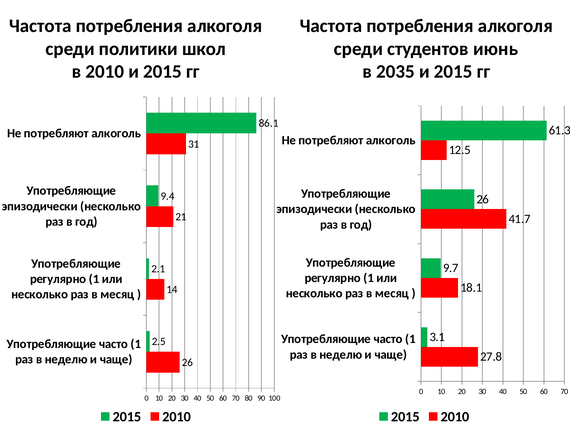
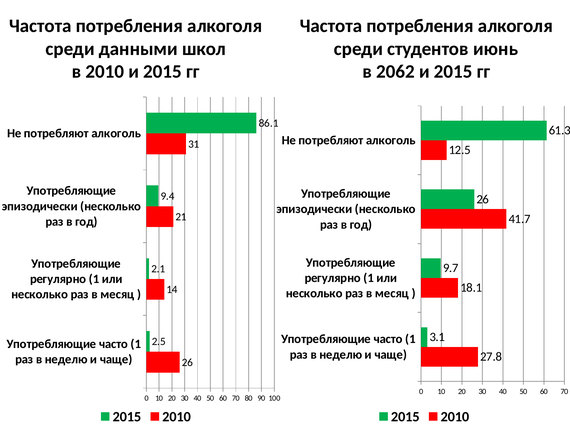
политики: политики -> данными (138, 49)
2035: 2035 -> 2062 (396, 72)
